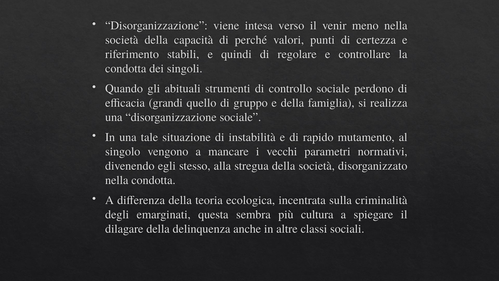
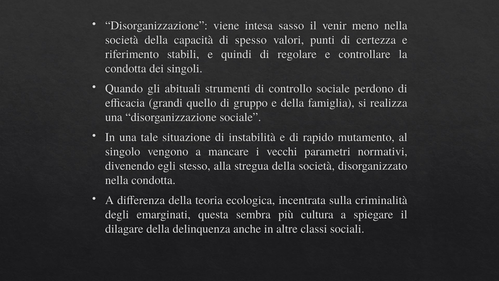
verso: verso -> sasso (291, 25)
perché: perché -> spesso (251, 40)
